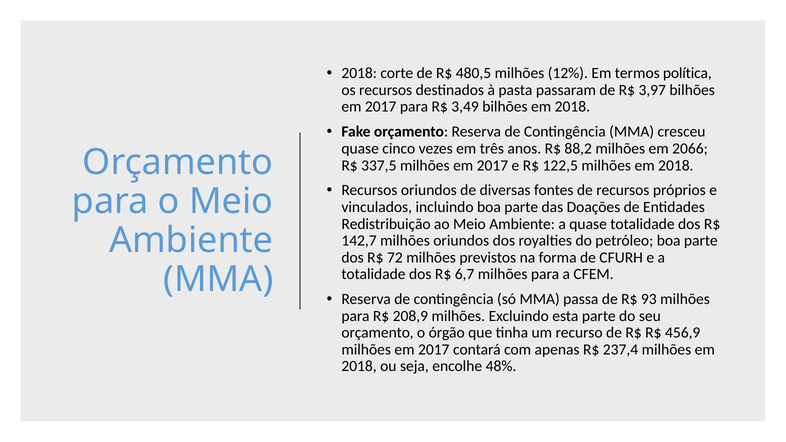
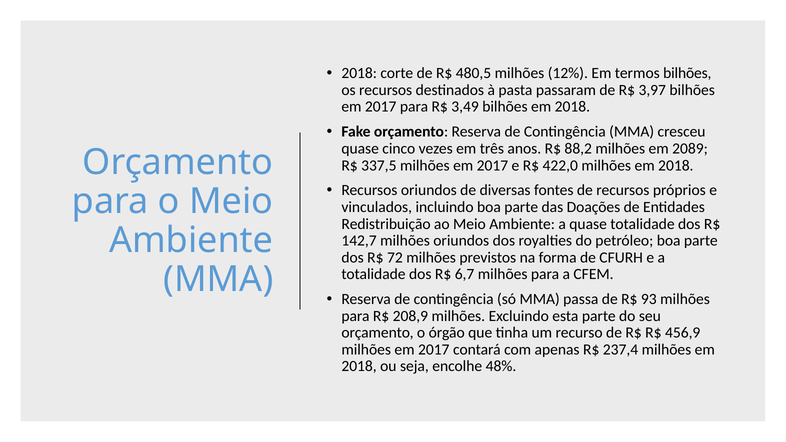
termos política: política -> bilhões (687, 73)
2066: 2066 -> 2089 (690, 149)
122,5: 122,5 -> 422,0 (560, 165)
